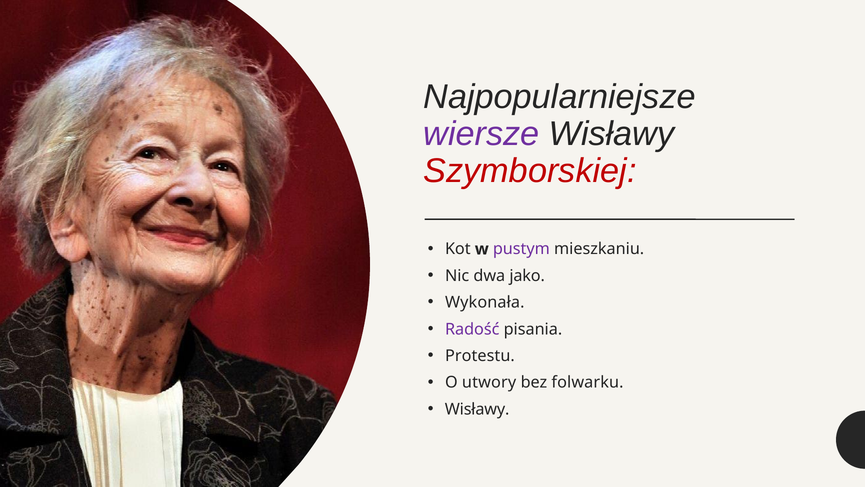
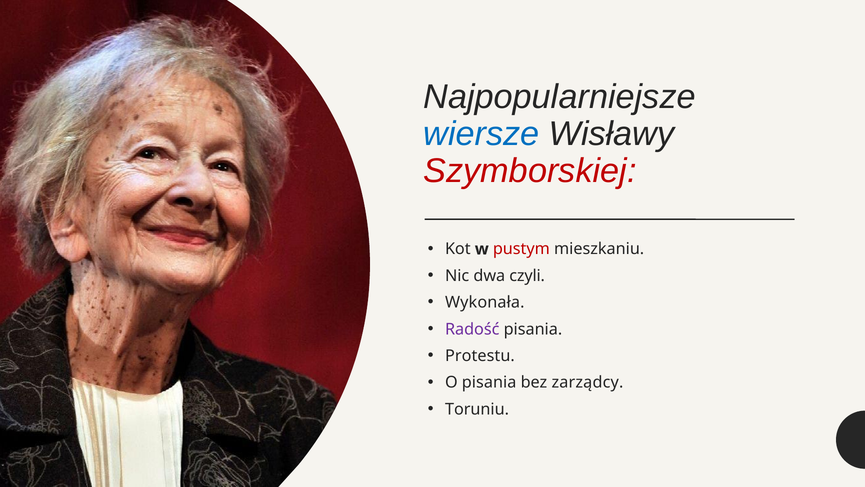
wiersze colour: purple -> blue (481, 134)
pustym colour: purple -> red (521, 249)
jako: jako -> czyli (527, 276)
O utwory: utwory -> pisania (489, 382)
folwarku: folwarku -> zarządcy (587, 382)
Wisławy: Wisławy -> Toruniu (477, 409)
